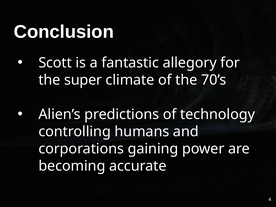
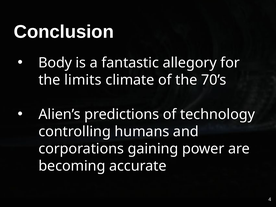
Scott: Scott -> Body (55, 63)
super: super -> limits (83, 80)
